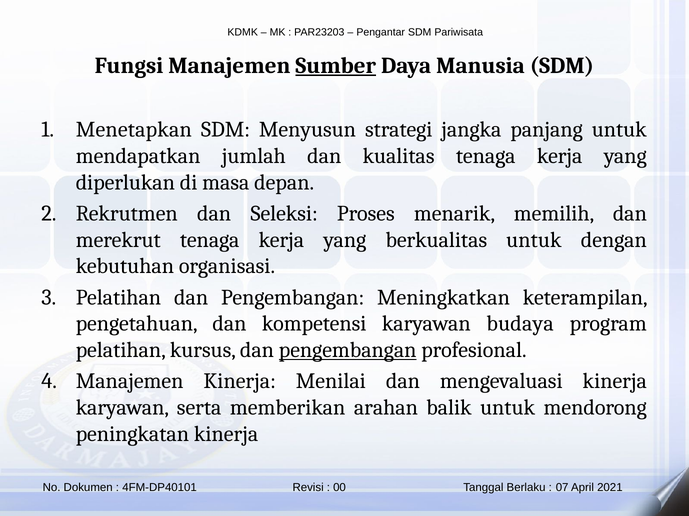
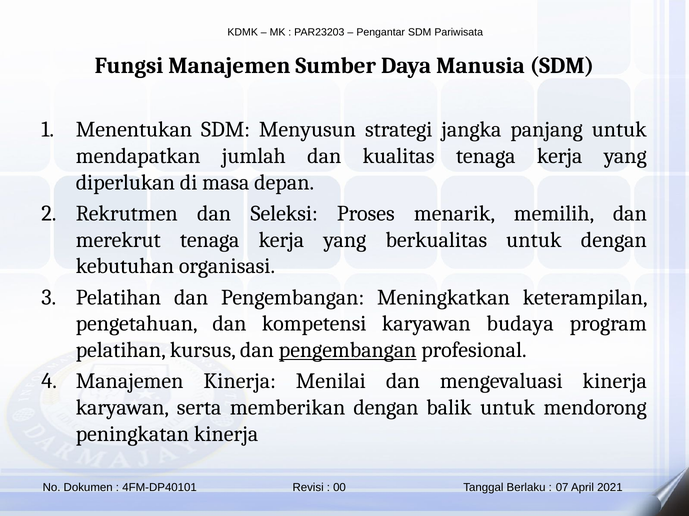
Sumber underline: present -> none (336, 66)
Menetapkan: Menetapkan -> Menentukan (134, 130)
memberikan arahan: arahan -> dengan (386, 408)
